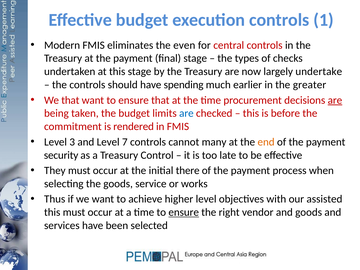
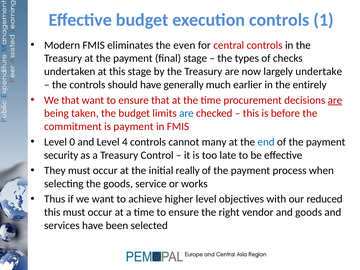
spending: spending -> generally (184, 85)
greater: greater -> entirely (310, 85)
is rendered: rendered -> payment (133, 127)
3: 3 -> 0 (72, 142)
7: 7 -> 4 (125, 142)
end colour: orange -> blue (266, 142)
there: there -> really (188, 171)
assisted: assisted -> reduced (325, 199)
ensure underline: present -> none (184, 212)
